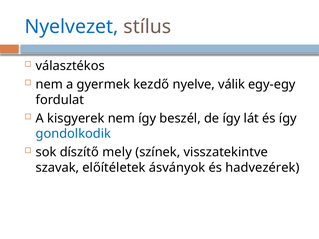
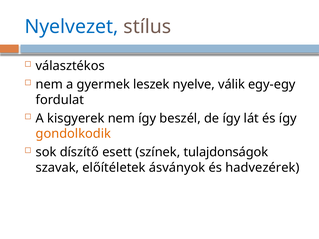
kezdő: kezdő -> leszek (151, 85)
gondolkodik colour: blue -> orange (73, 134)
mely: mely -> esett (117, 152)
visszatekintve: visszatekintve -> tulajdonságok (226, 152)
